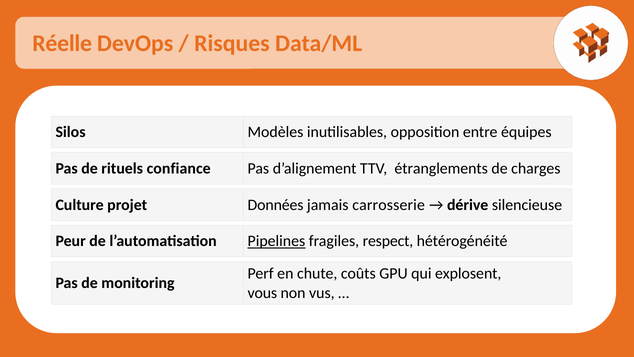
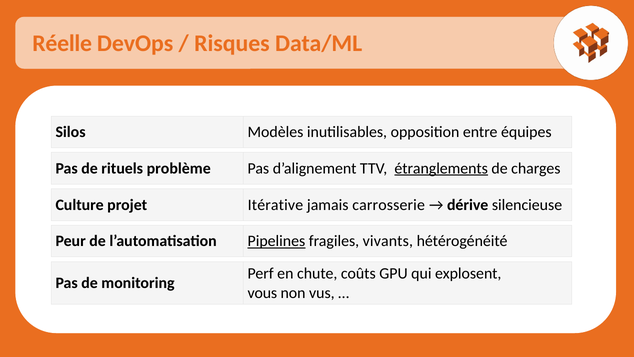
confiance: confiance -> problème (179, 168)
étranglements underline: none -> present (441, 168)
Données: Données -> Itérative (275, 205)
respect: respect -> vivants (388, 241)
